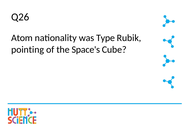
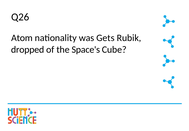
Type: Type -> Gets (105, 38)
pointing: pointing -> dropped (28, 50)
